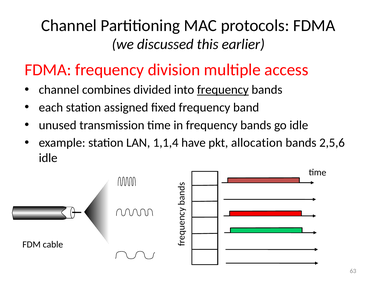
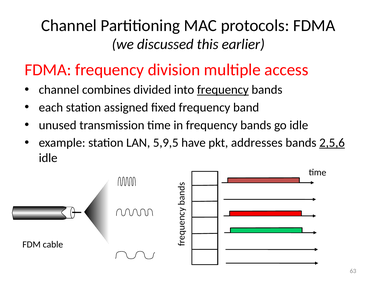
1,1,4: 1,1,4 -> 5,9,5 (166, 143)
allocation: allocation -> addresses (257, 143)
2,5,6 underline: none -> present (332, 143)
